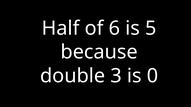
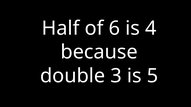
5: 5 -> 4 (151, 28)
0: 0 -> 5 (152, 76)
